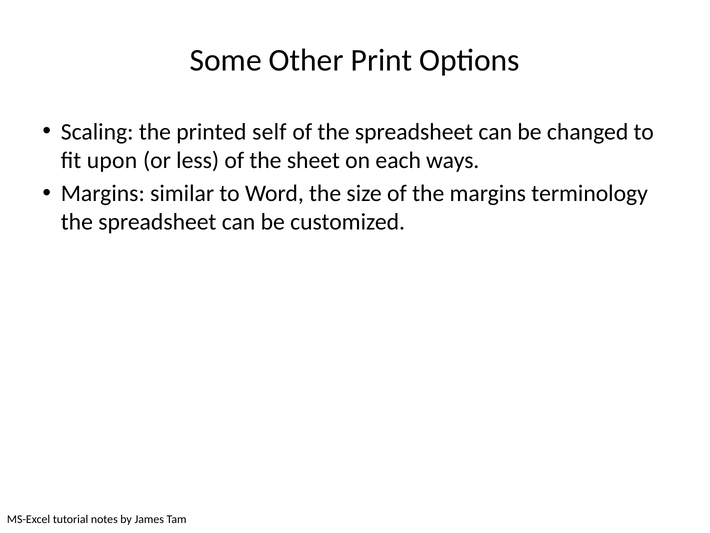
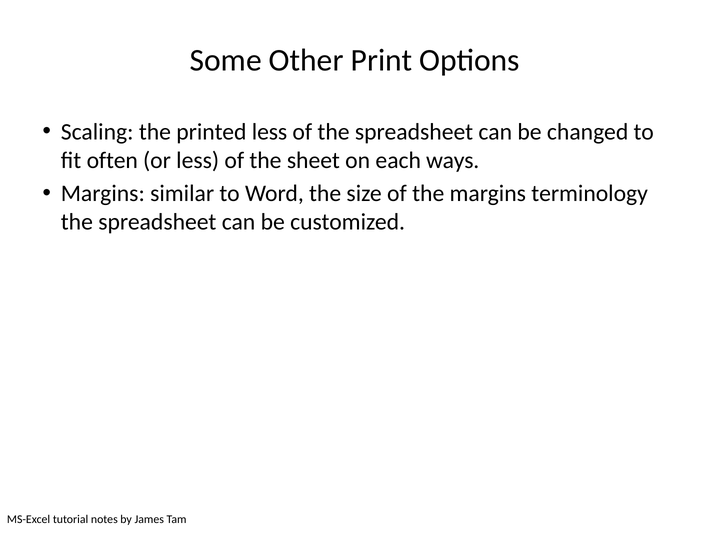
printed self: self -> less (270, 132)
upon: upon -> often (112, 160)
